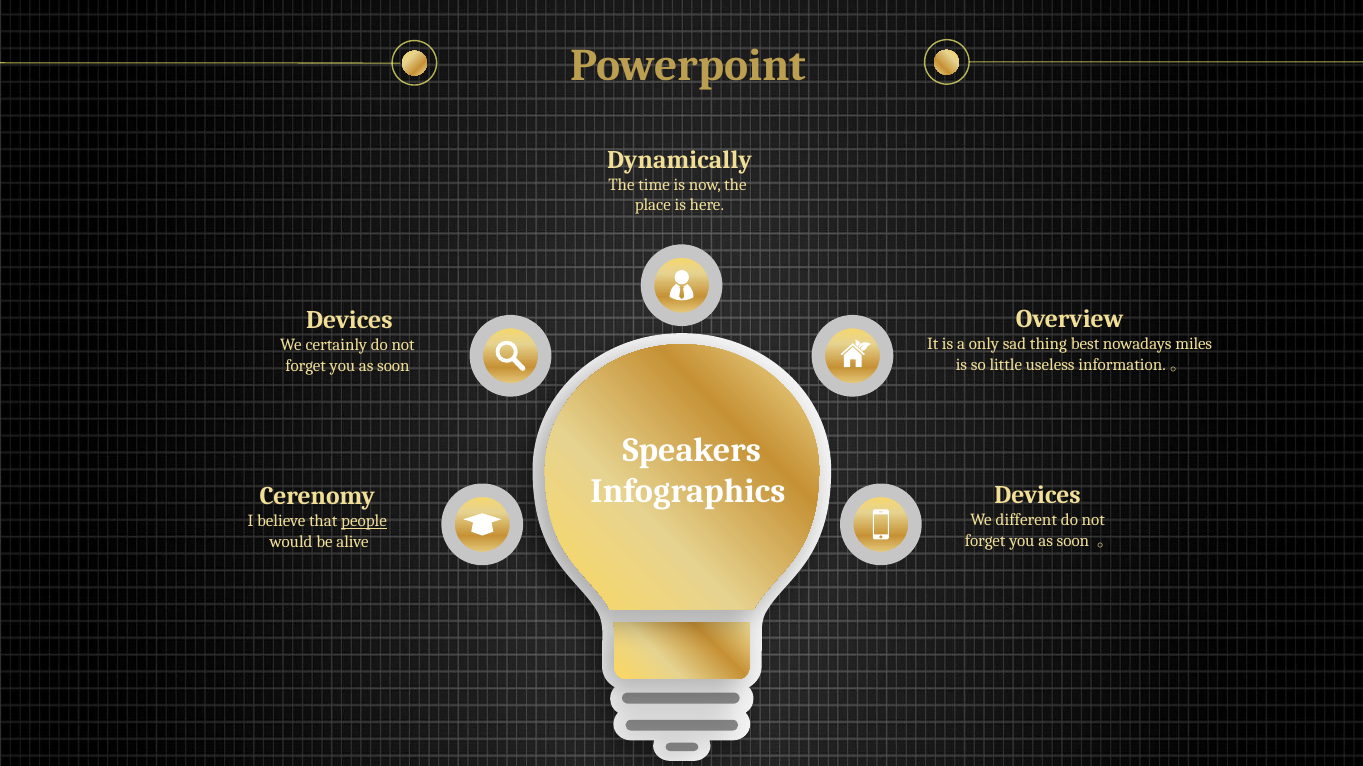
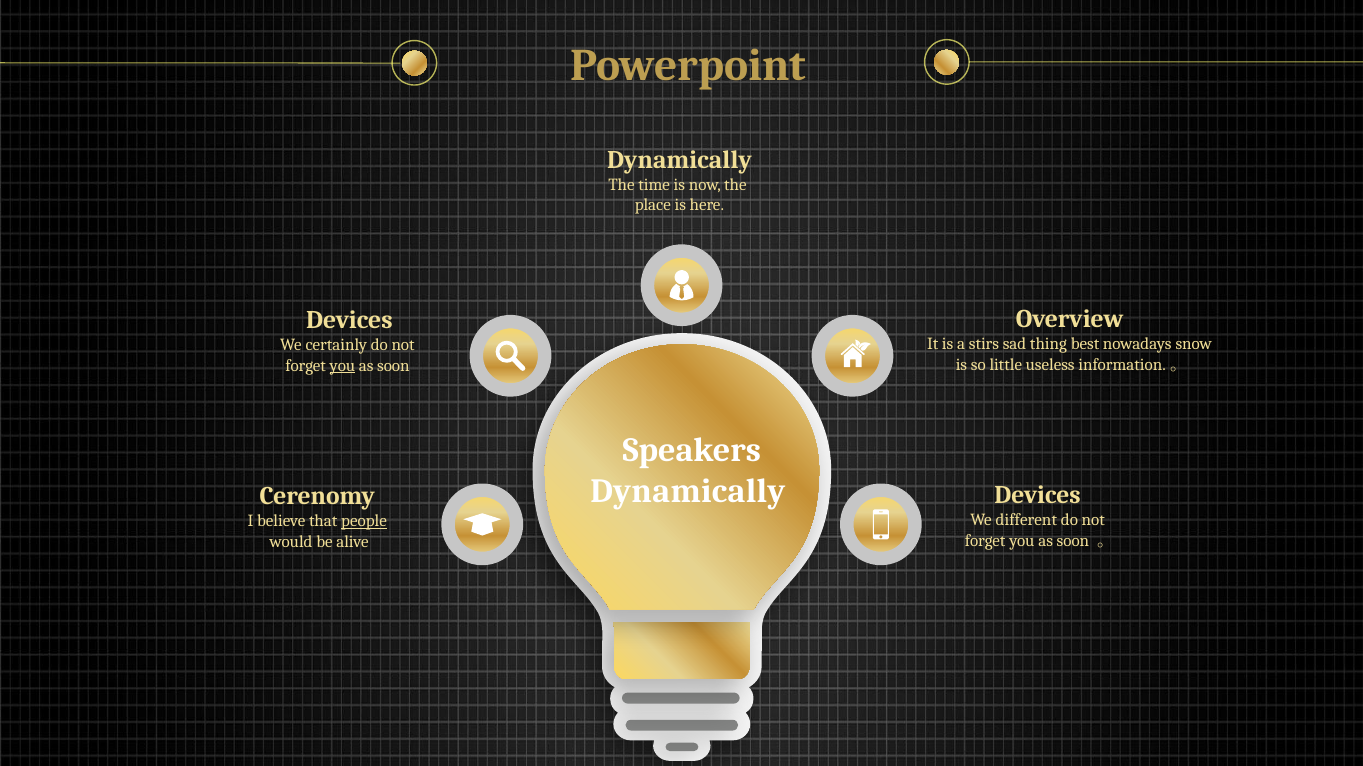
only: only -> stirs (984, 344)
miles: miles -> snow (1194, 344)
you underline: none -> present (342, 366)
Infographics: Infographics -> Dynamically (688, 492)
